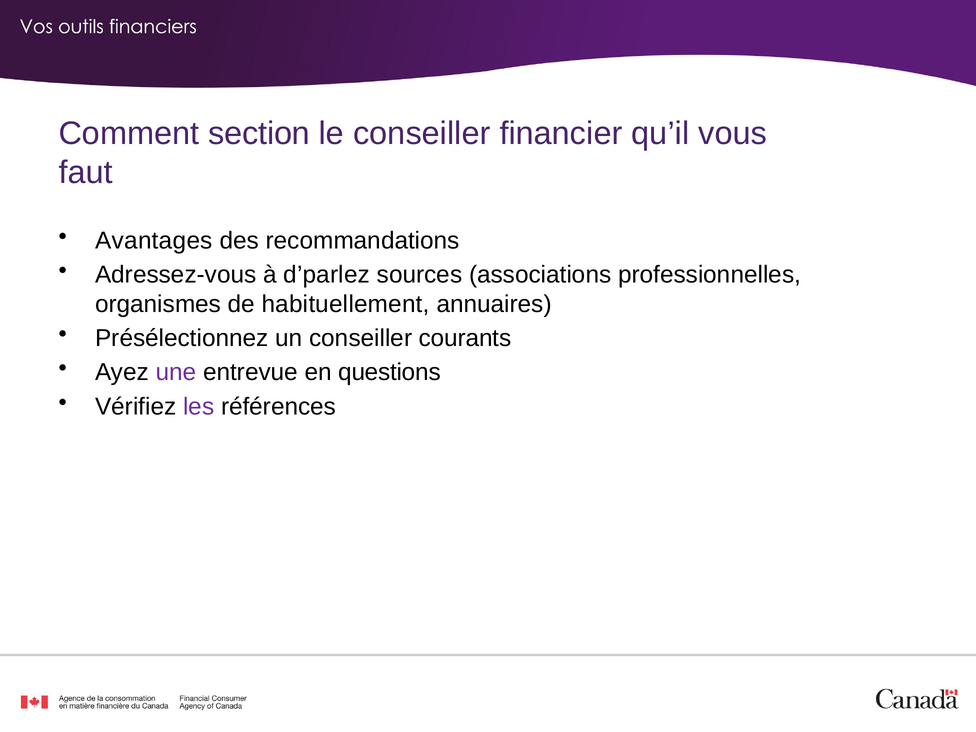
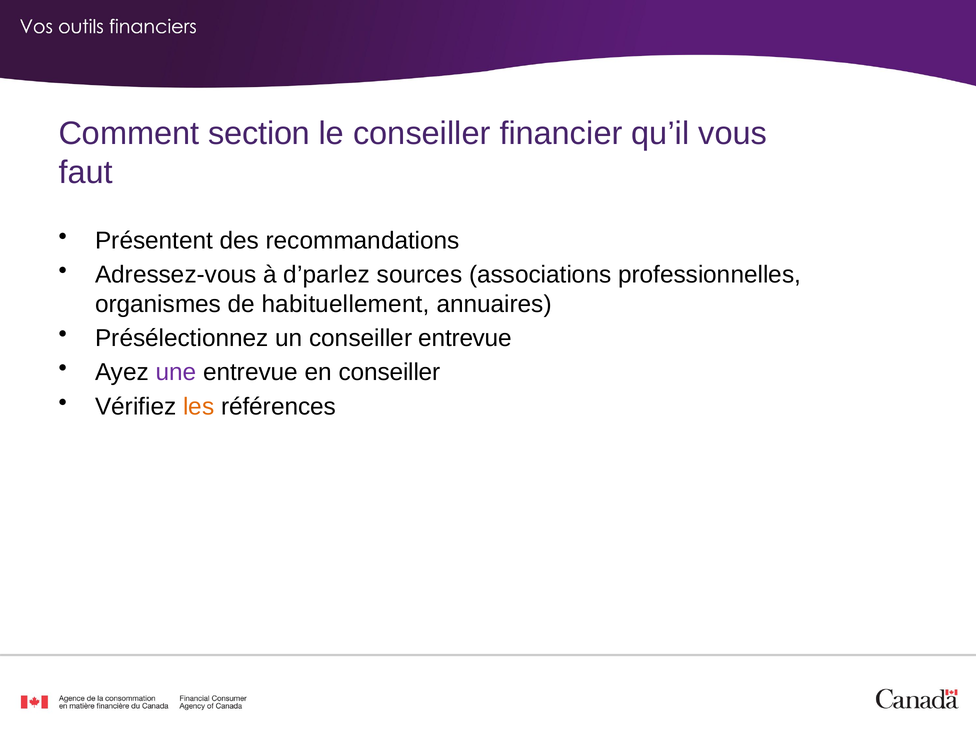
Avantages: Avantages -> Présentent (154, 241)
conseiller courants: courants -> entrevue (465, 338)
en questions: questions -> conseiller (390, 372)
les colour: purple -> orange (199, 407)
